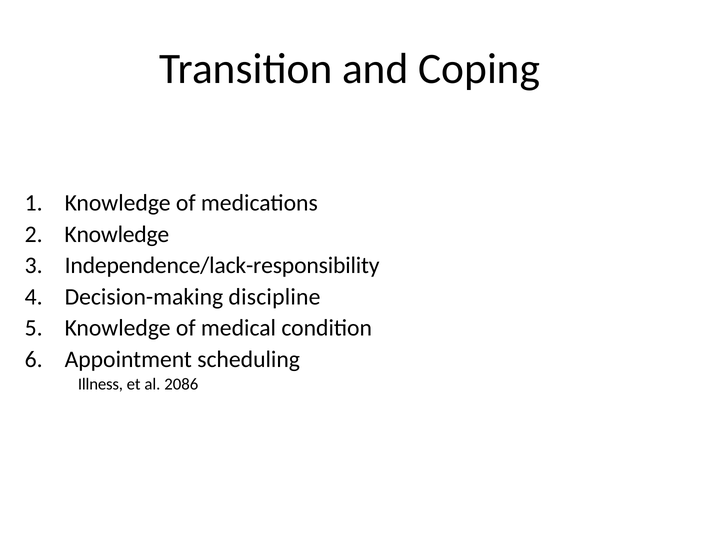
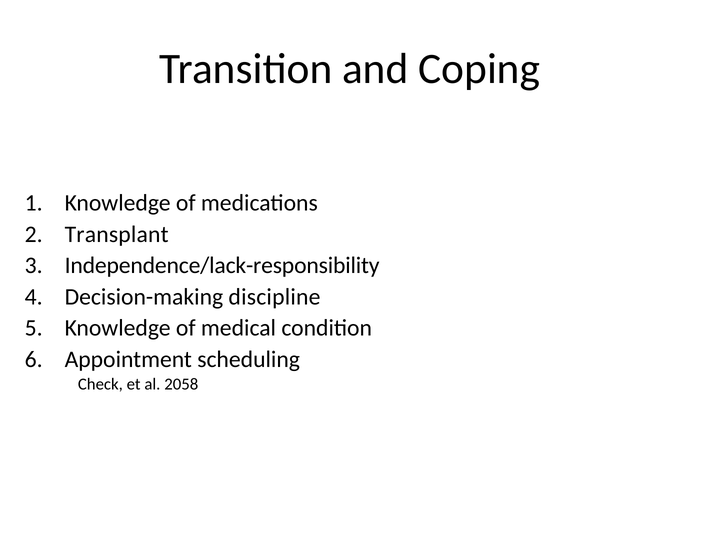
Knowledge: Knowledge -> Transplant (117, 234)
Illness: Illness -> Check (100, 384)
2086: 2086 -> 2058 (181, 384)
